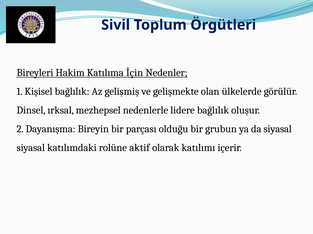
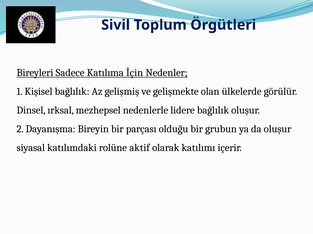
Hakim: Hakim -> Sadece (70, 73)
da siyasal: siyasal -> oluşur (278, 129)
